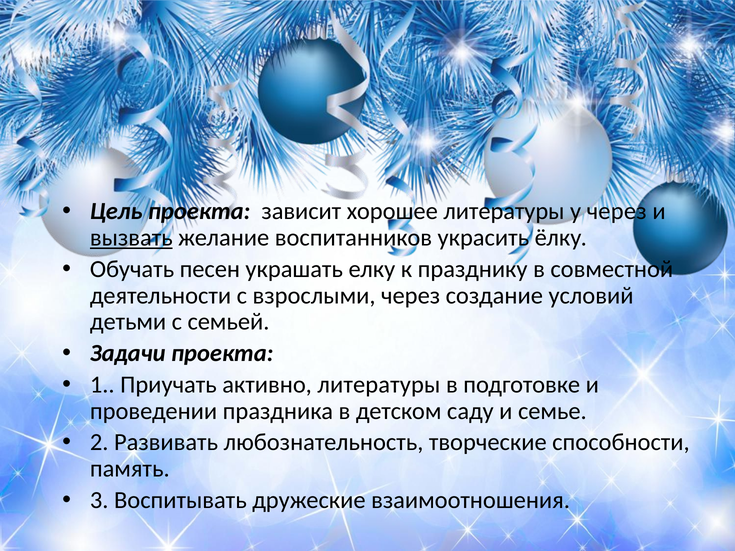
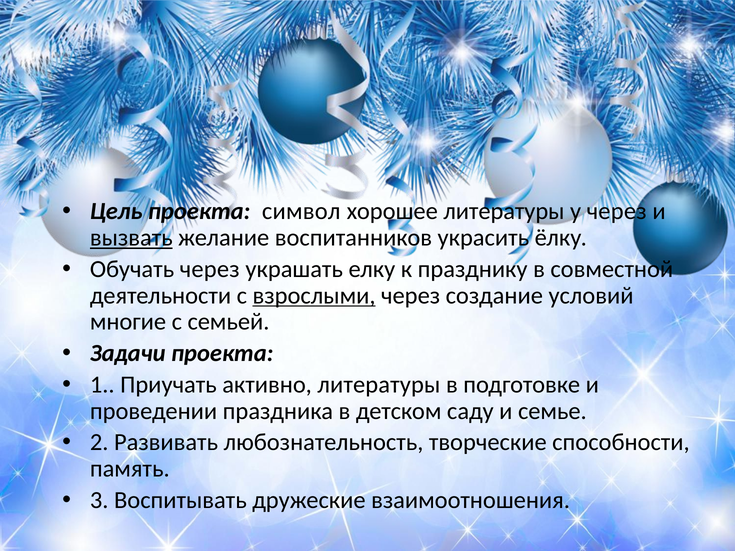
зависит: зависит -> символ (301, 211)
Обучать песен: песен -> через (210, 269)
взрослыми underline: none -> present (314, 296)
детьми: детьми -> многие (128, 322)
